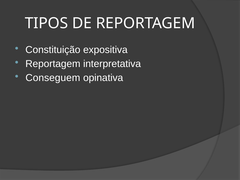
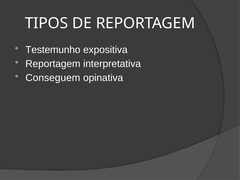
Constituição: Constituição -> Testemunho (53, 50)
